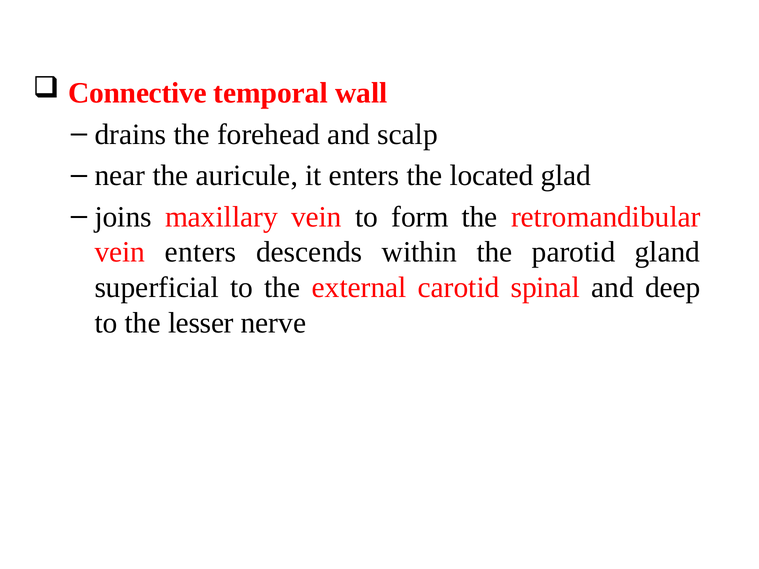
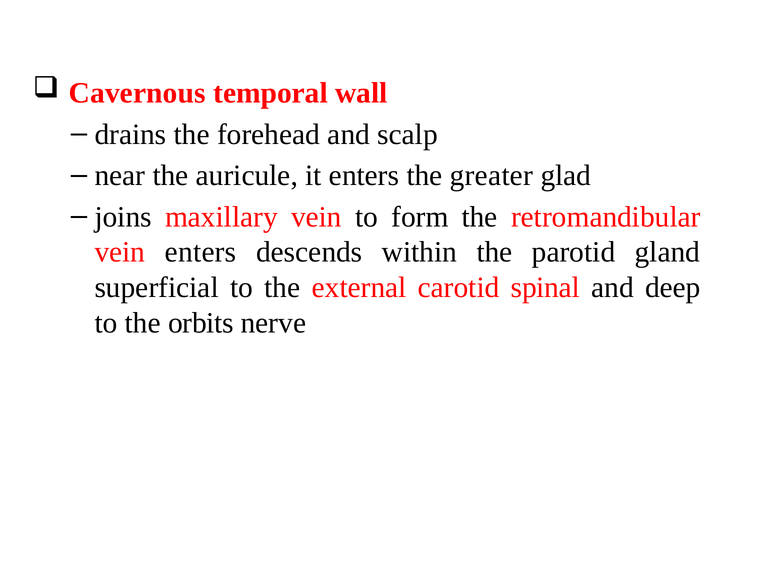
Connective: Connective -> Cavernous (137, 93)
located: located -> greater (491, 176)
lesser: lesser -> orbits (201, 323)
